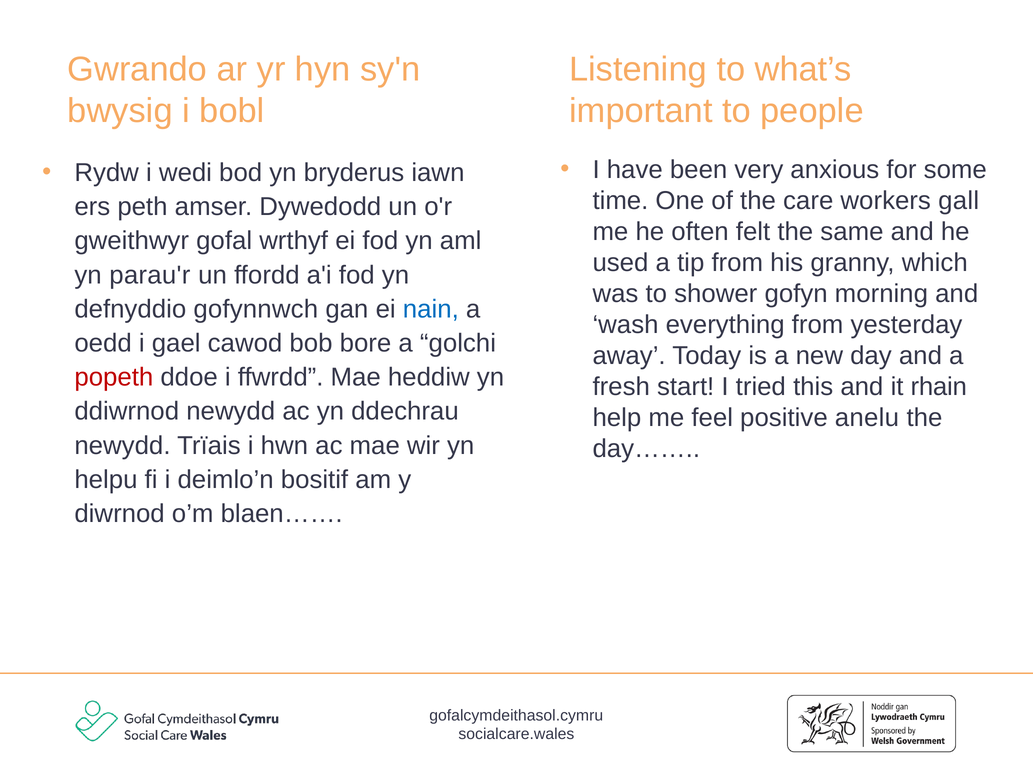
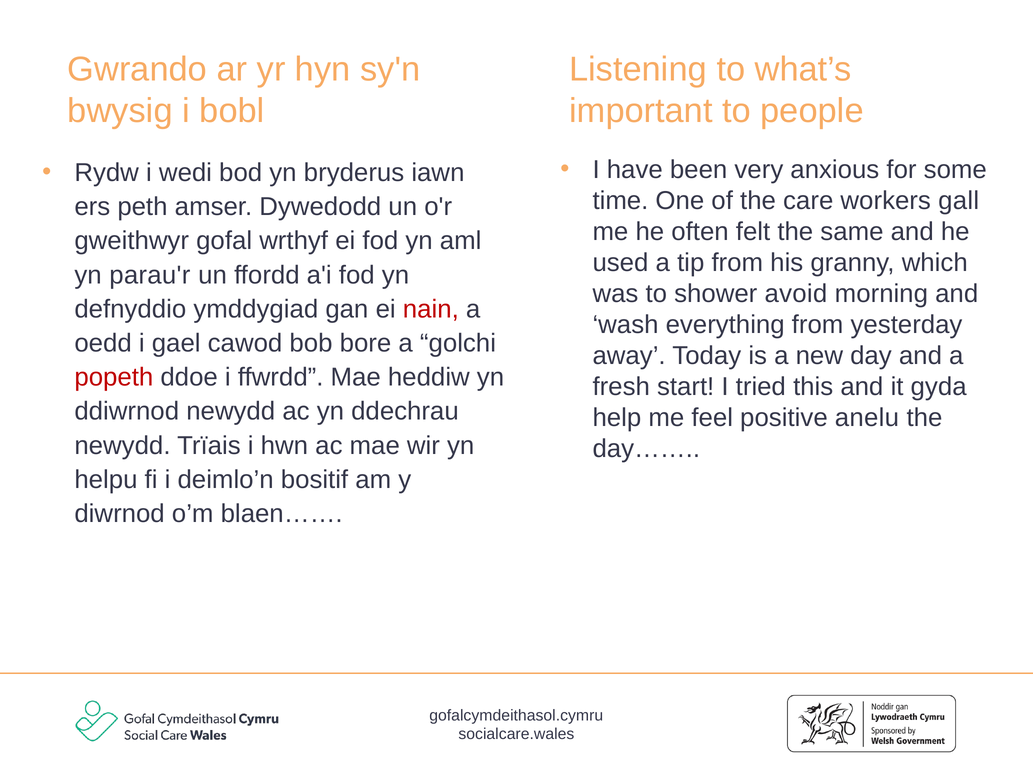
gofyn: gofyn -> avoid (796, 294)
gofynnwch: gofynnwch -> ymddygiad (256, 309)
nain colour: blue -> red (431, 309)
rhain: rhain -> gyda (939, 387)
